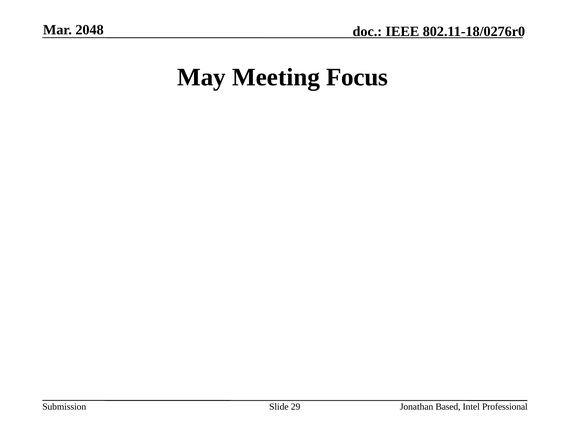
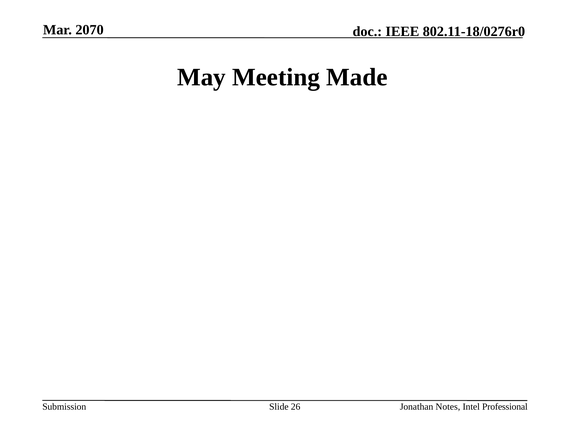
2048: 2048 -> 2070 (90, 30)
Focus: Focus -> Made (357, 77)
29: 29 -> 26 (296, 406)
Based: Based -> Notes (448, 406)
